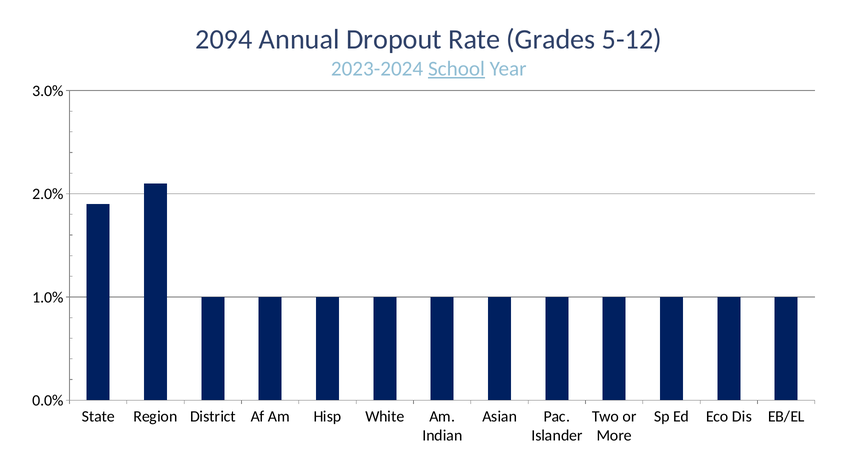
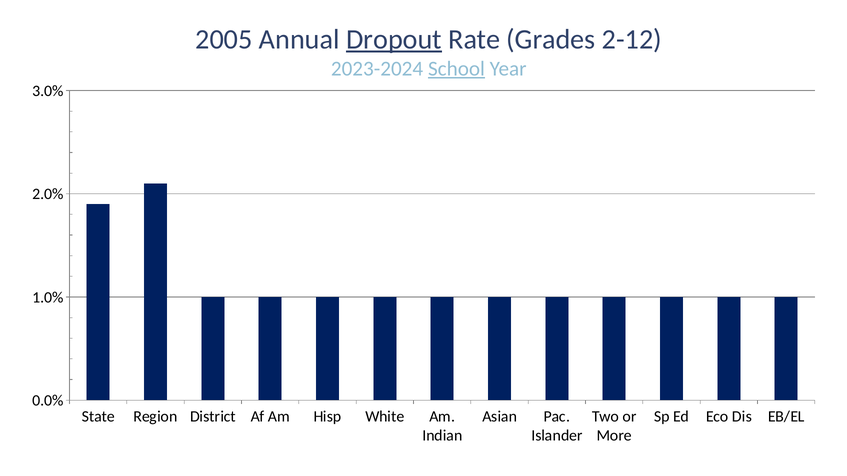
2094: 2094 -> 2005 (224, 39)
Dropout underline: none -> present (394, 39)
5-12: 5-12 -> 2-12 (632, 39)
